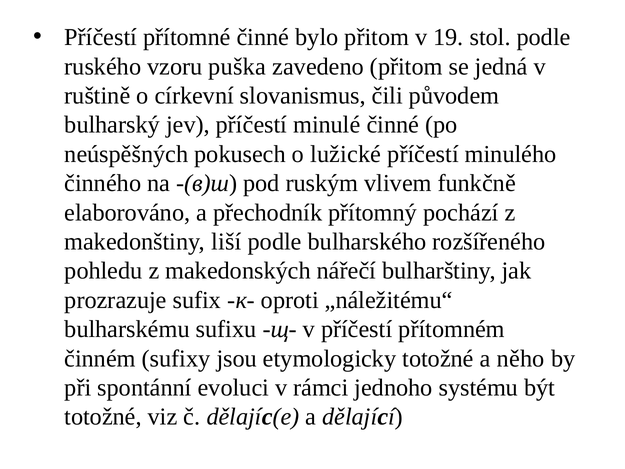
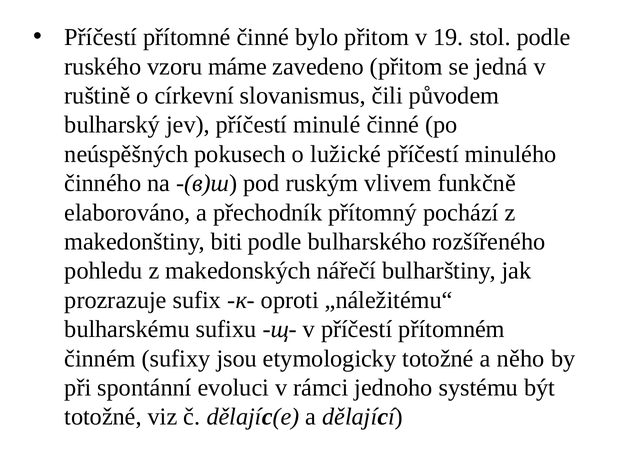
puška: puška -> máme (238, 66)
liší: liší -> biti (227, 242)
